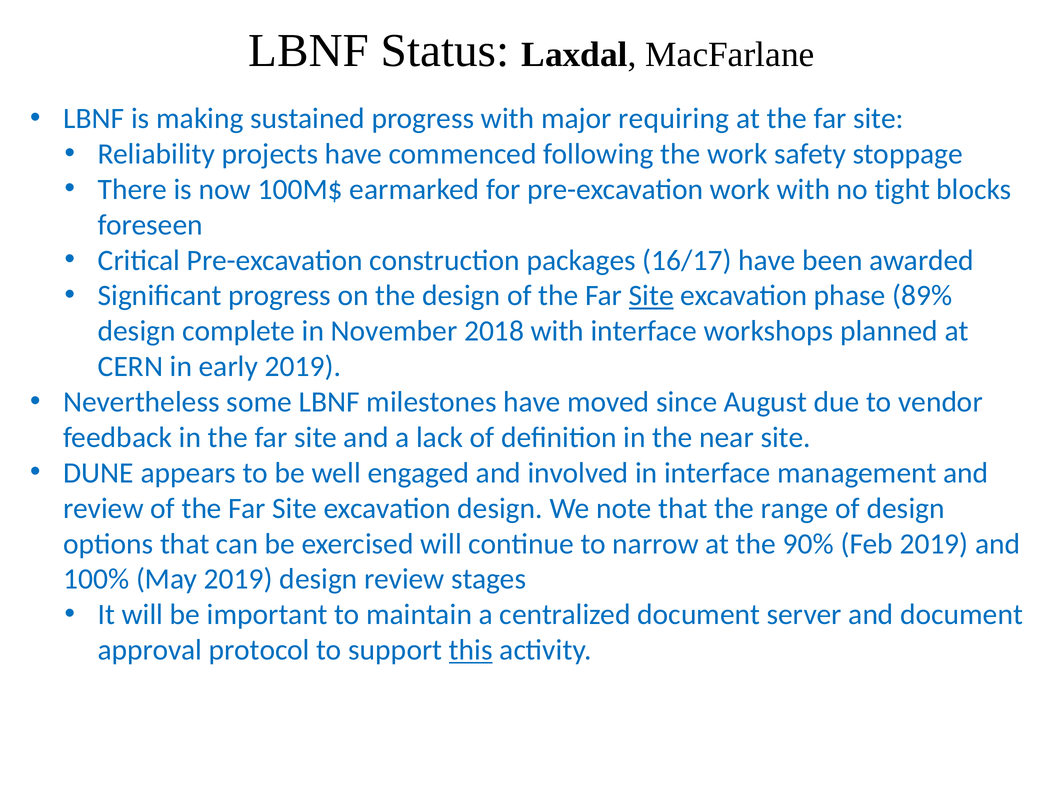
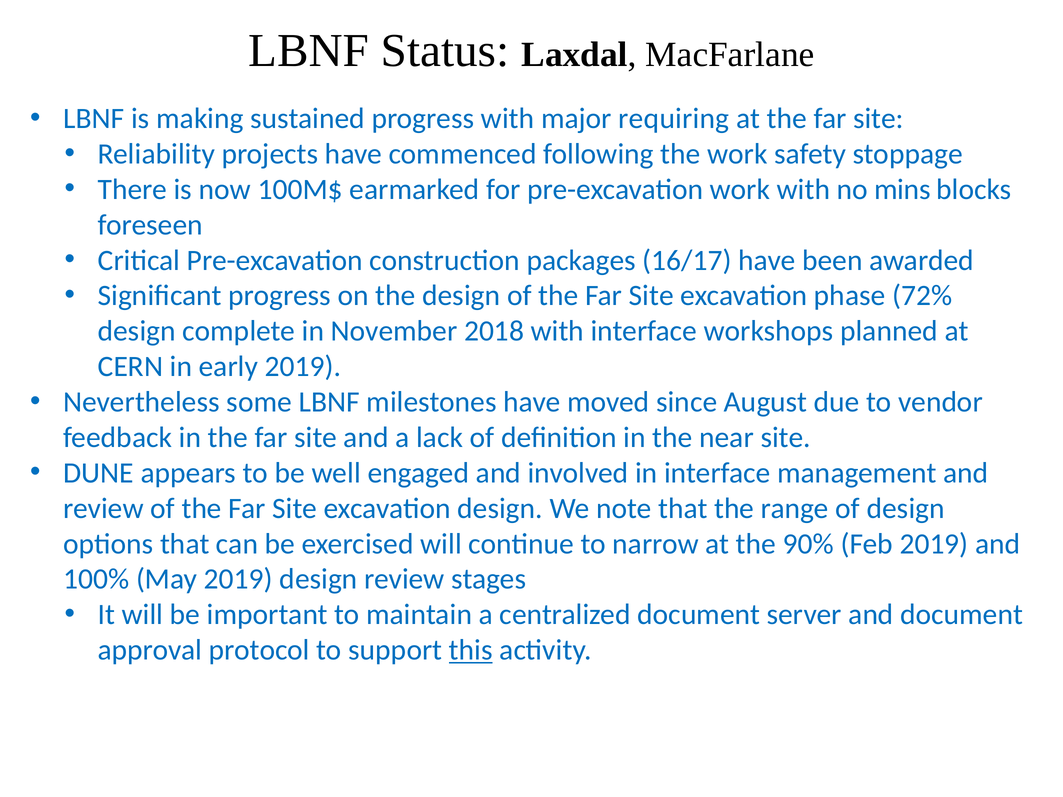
tight: tight -> mins (902, 189)
Site underline: present -> none (651, 296)
89%: 89% -> 72% (922, 296)
